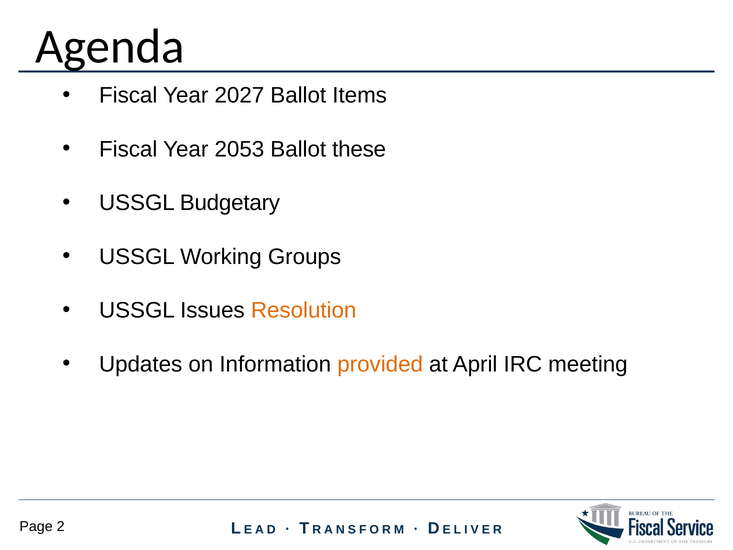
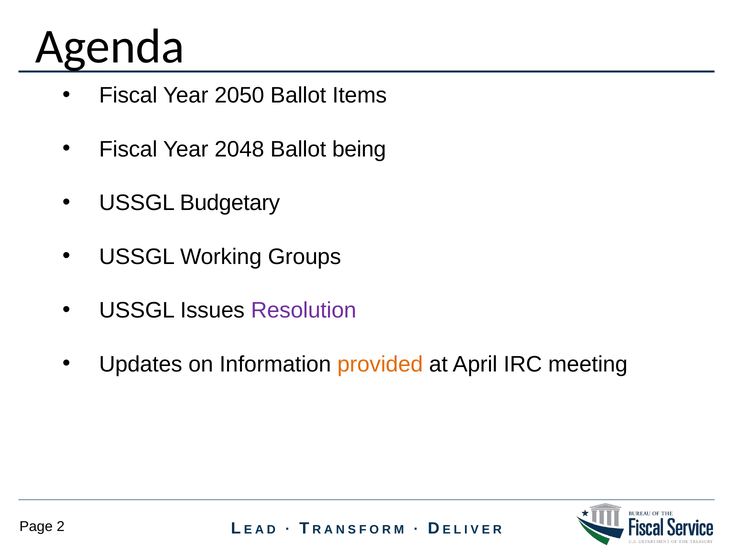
2027: 2027 -> 2050 (239, 95)
2053: 2053 -> 2048 (239, 149)
these: these -> being (359, 149)
Resolution colour: orange -> purple (304, 310)
